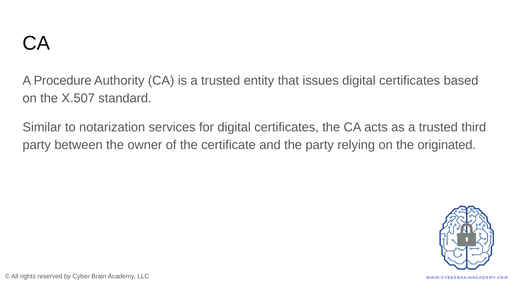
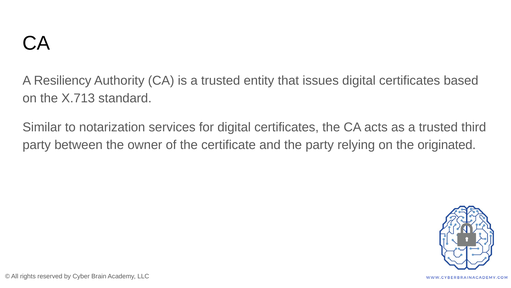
Procedure: Procedure -> Resiliency (63, 80)
X.507: X.507 -> X.713 (78, 98)
